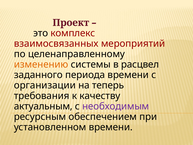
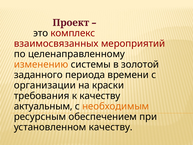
расцвел: расцвел -> золотой (140, 64)
теперь: теперь -> краски (108, 85)
необходимым colour: purple -> orange (116, 106)
установленном времени: времени -> качеству (111, 127)
